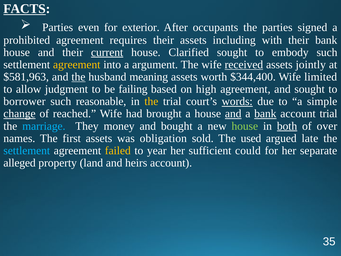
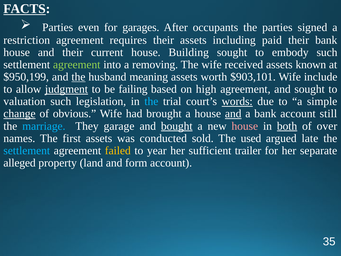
exterior: exterior -> garages (141, 27)
prohibited: prohibited -> restriction (27, 40)
with: with -> paid (272, 40)
current underline: present -> none (107, 52)
Clarified: Clarified -> Building (189, 52)
agreement colour: yellow -> light green (77, 65)
argument: argument -> removing (155, 65)
received underline: present -> none (244, 65)
jointly: jointly -> known (311, 65)
$581,963: $581,963 -> $950,199 (26, 77)
$344,400: $344,400 -> $903,101 (253, 77)
limited: limited -> include (321, 77)
judgment underline: none -> present (66, 89)
borrower: borrower -> valuation (25, 101)
reasonable: reasonable -> legislation (101, 101)
the colour: yellow -> light blue (151, 101)
reached: reached -> obvious (75, 114)
bank underline: present -> none (265, 114)
account trial: trial -> still (328, 114)
money: money -> garage (119, 126)
bought underline: none -> present (177, 126)
house colour: light green -> pink (245, 126)
obligation: obligation -> conducted (163, 138)
could: could -> trailer (248, 150)
heirs: heirs -> form (136, 163)
